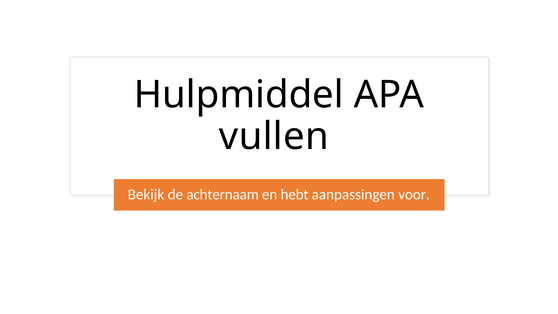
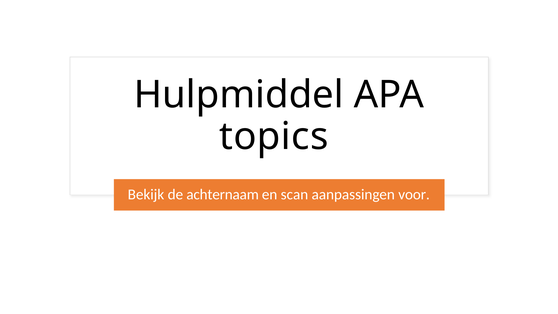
vullen: vullen -> topics (274, 136)
hebt: hebt -> scan (294, 195)
